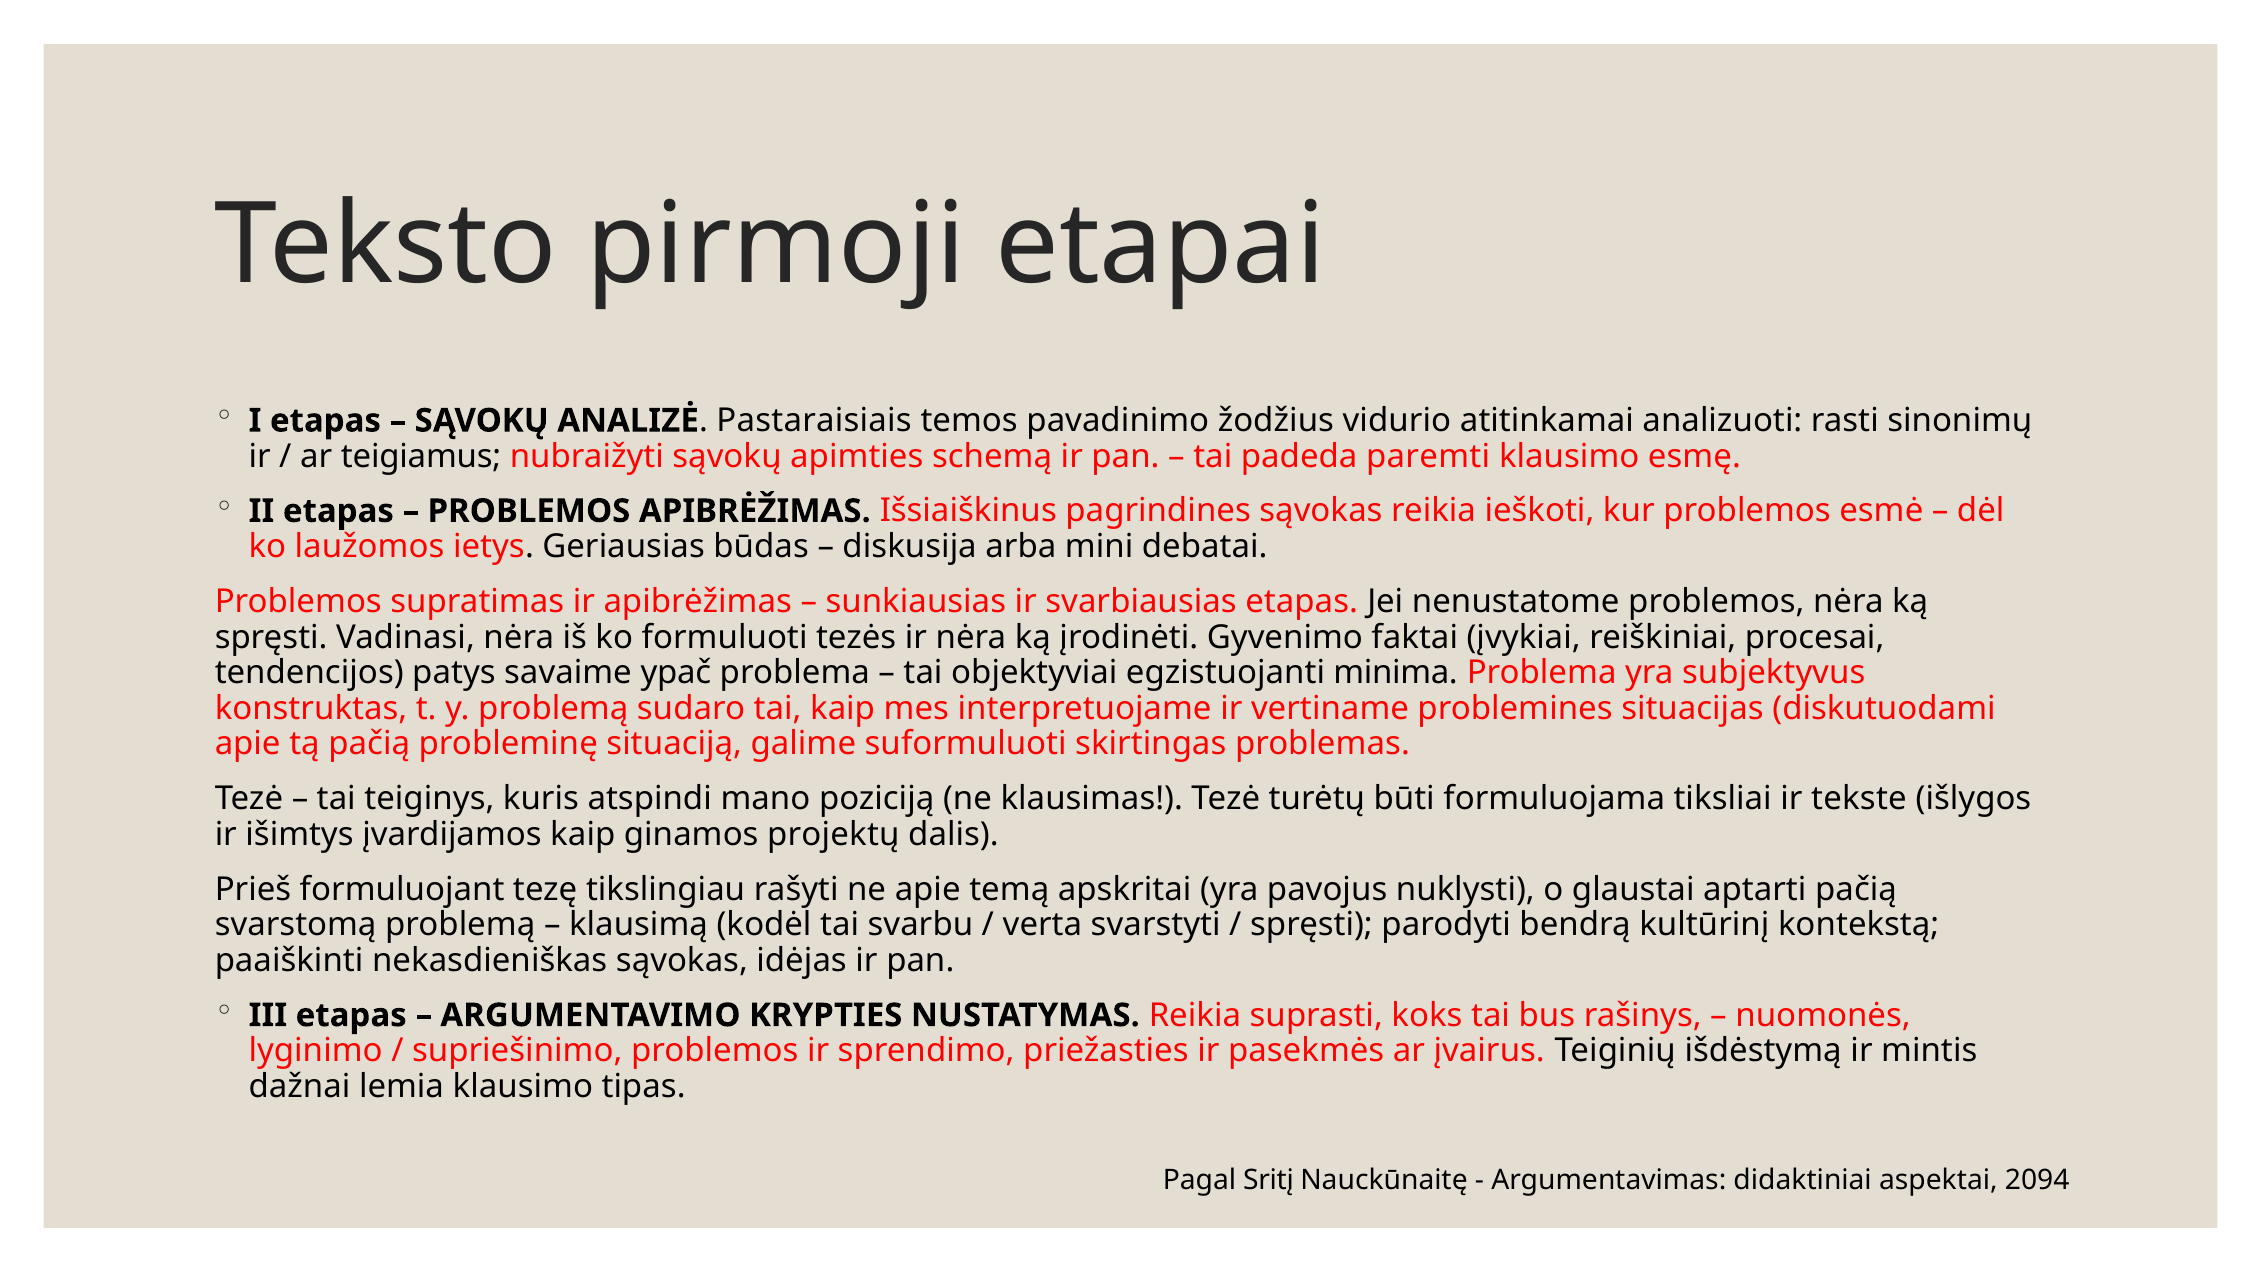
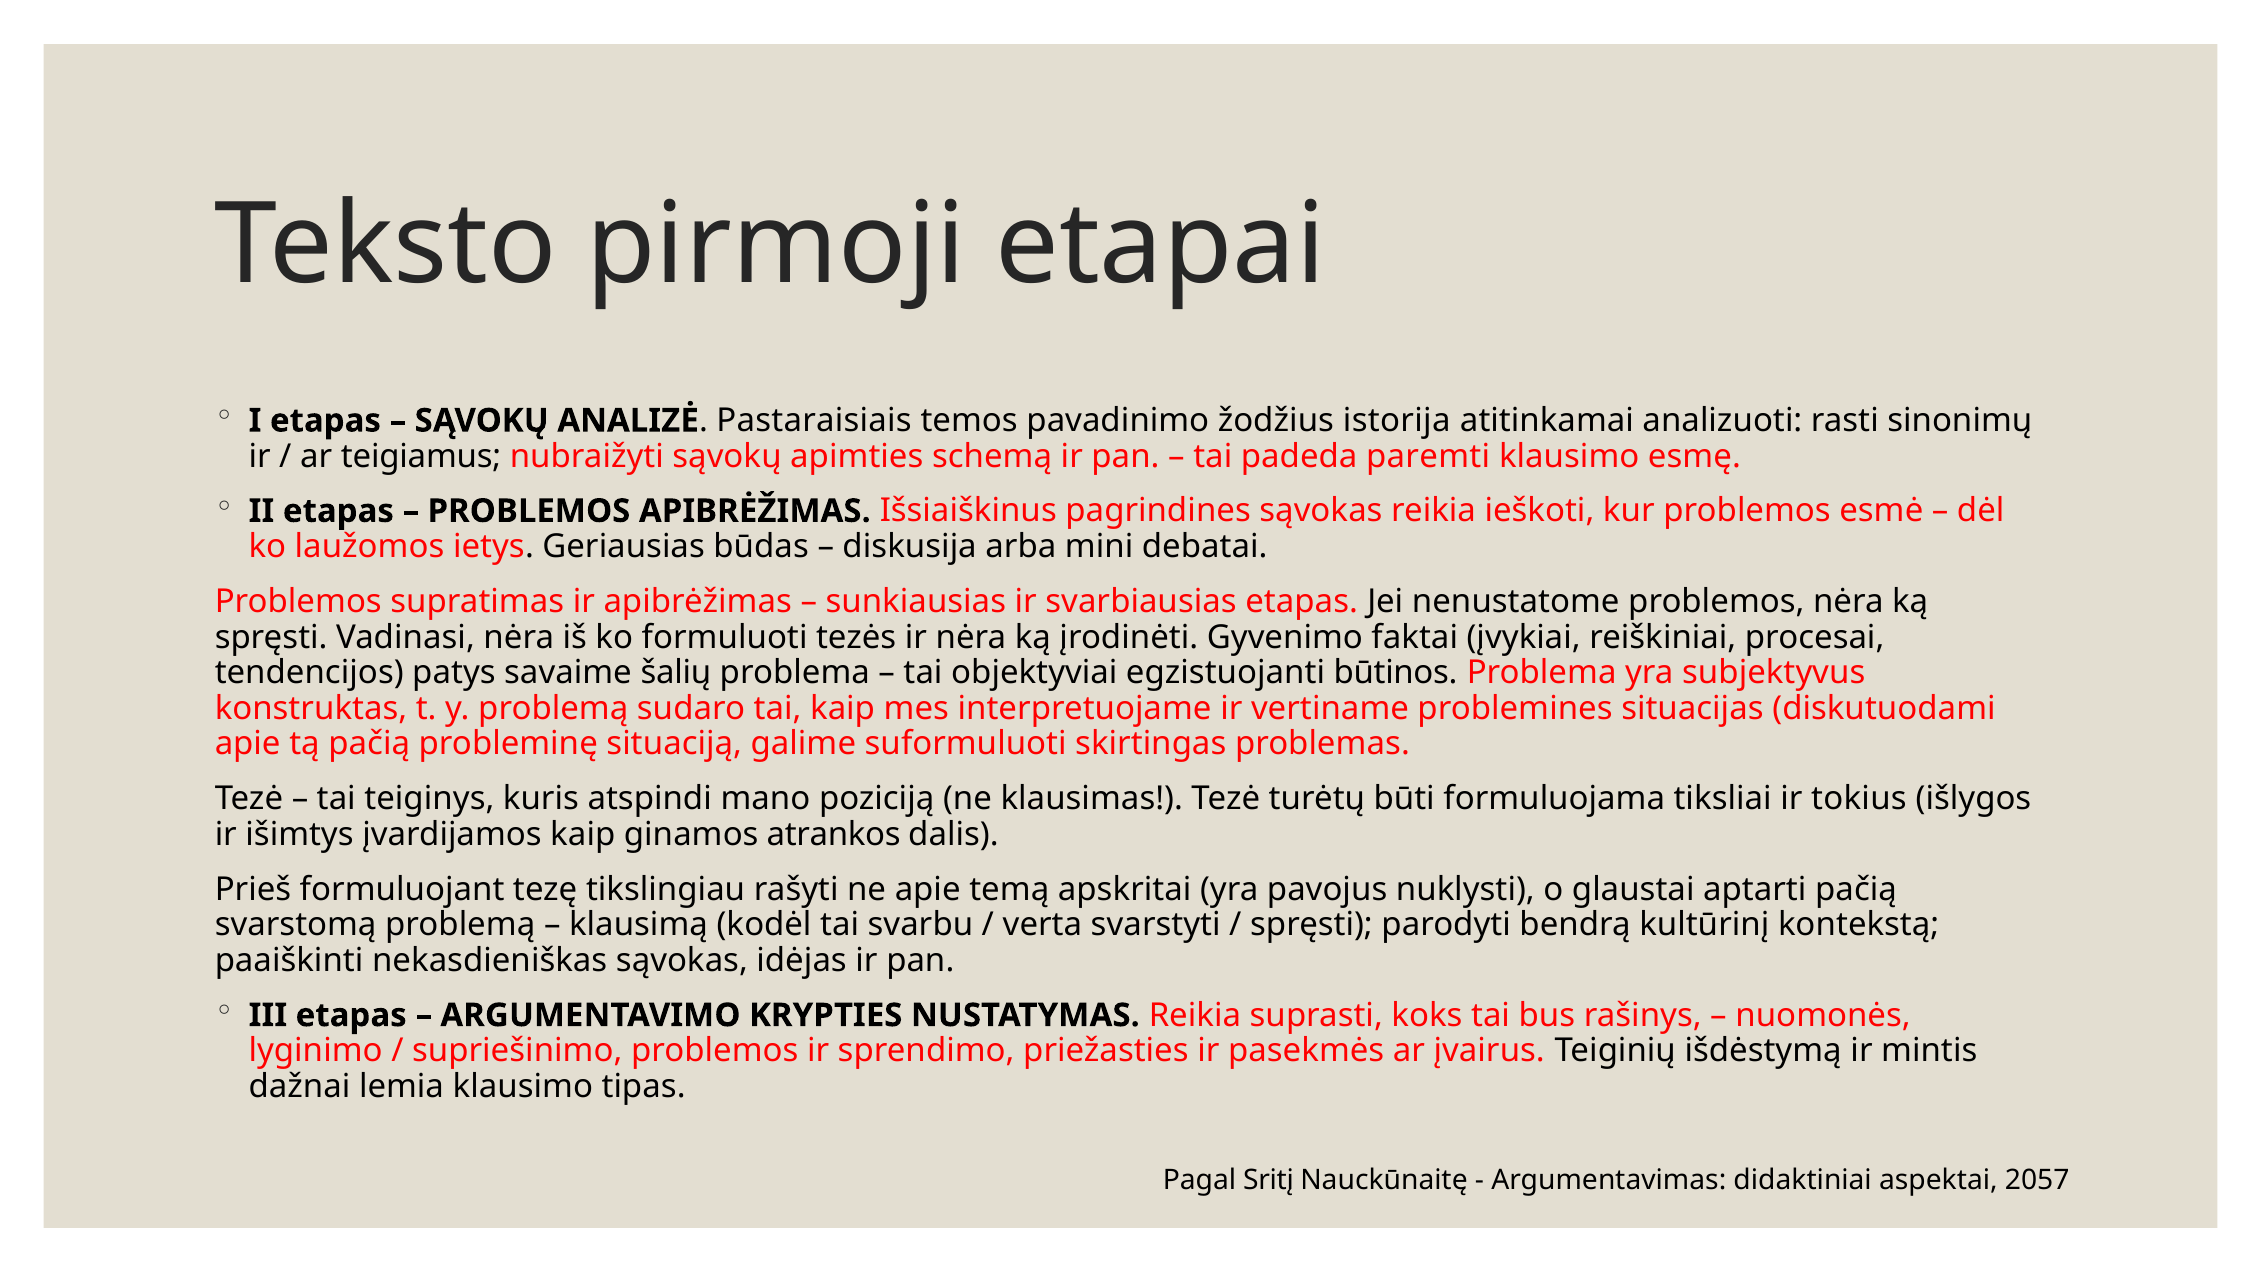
vidurio: vidurio -> istorija (1397, 421)
ypač: ypač -> šalių (676, 673)
minima: minima -> būtinos (1396, 673)
tekste: tekste -> tokius (1859, 799)
projektų: projektų -> atrankos (834, 834)
2094: 2094 -> 2057 (2037, 1180)
